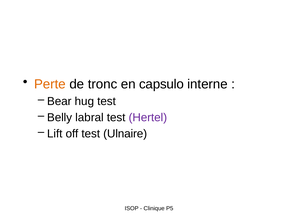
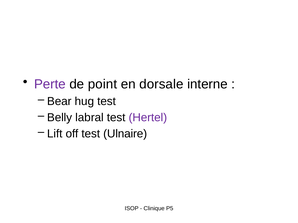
Perte colour: orange -> purple (50, 84)
tronc: tronc -> point (102, 84)
capsulo: capsulo -> dorsale (161, 84)
